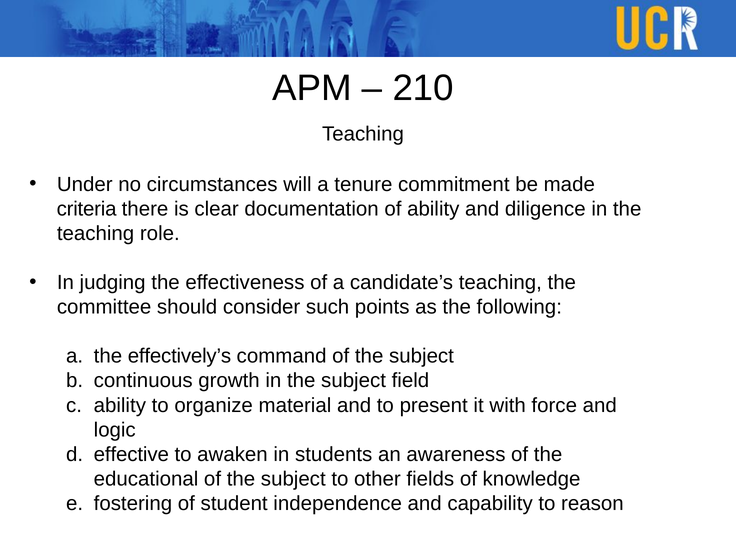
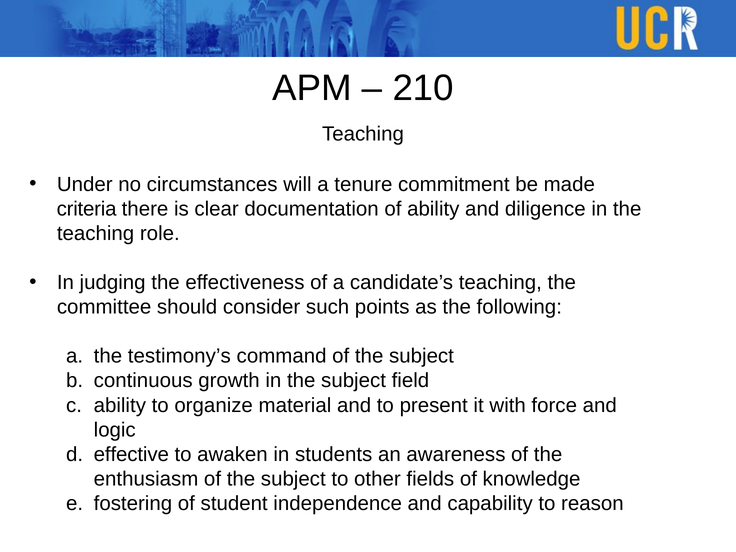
effectively’s: effectively’s -> testimony’s (179, 356)
educational: educational -> enthusiasm (146, 479)
